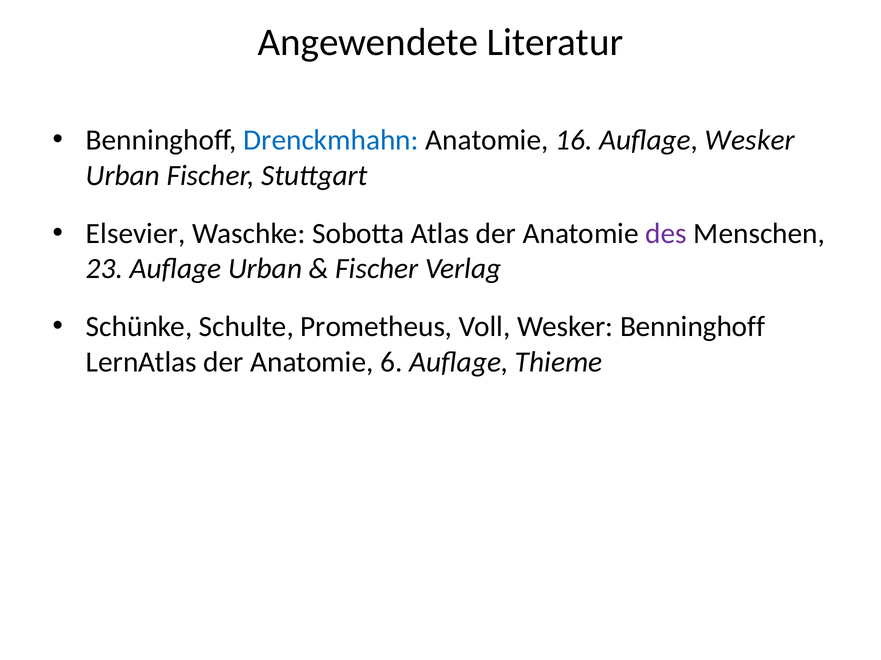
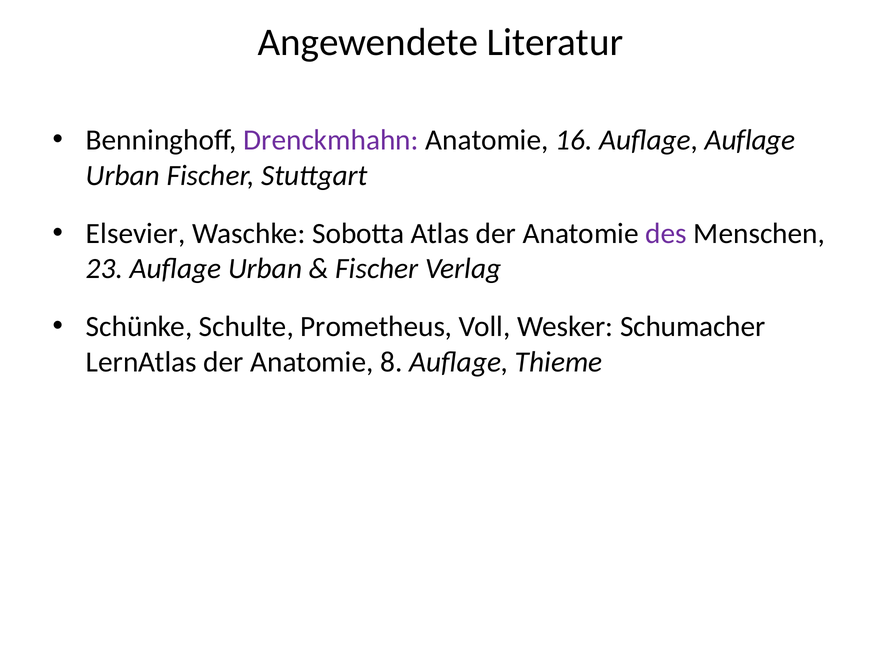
Drenckmhahn colour: blue -> purple (331, 140)
Auflage Wesker: Wesker -> Auflage (750, 140)
Wesker Benninghoff: Benninghoff -> Schumacher (693, 327)
6: 6 -> 8 (391, 362)
